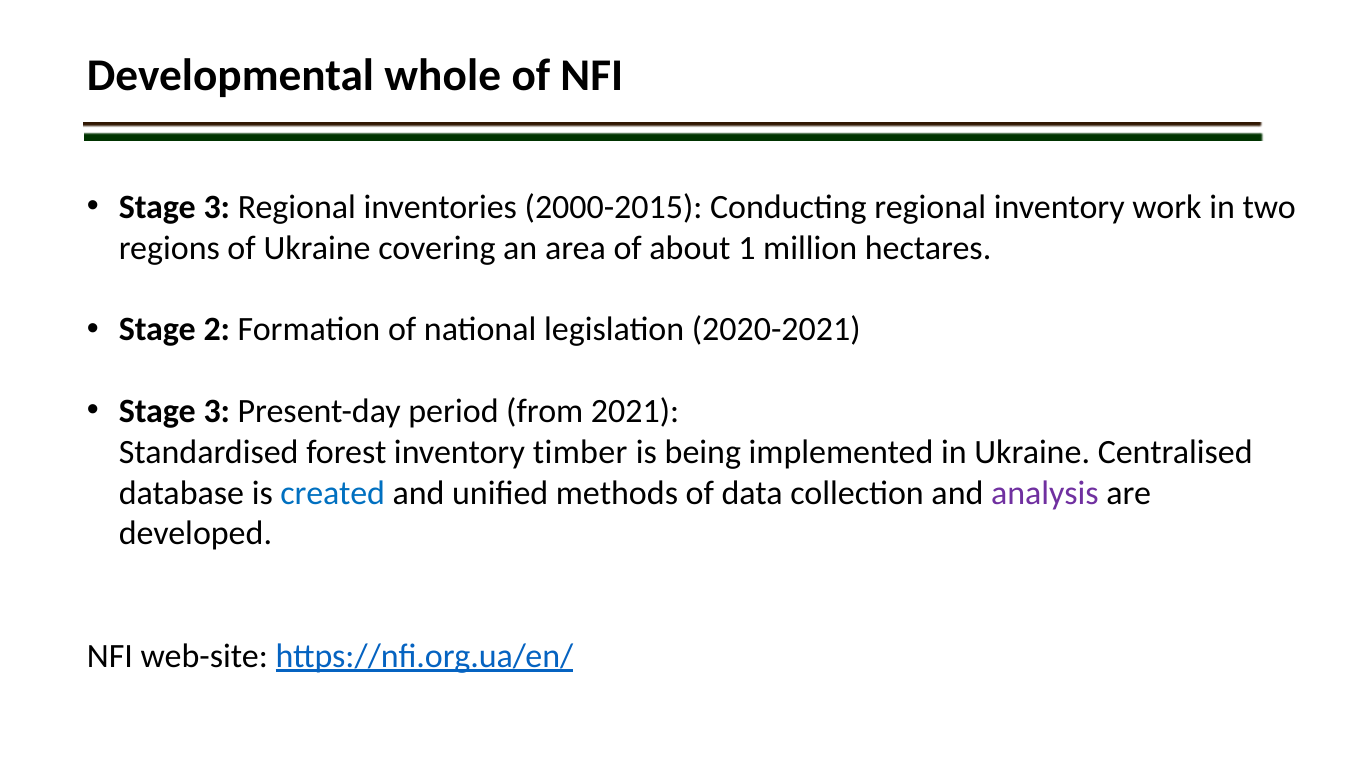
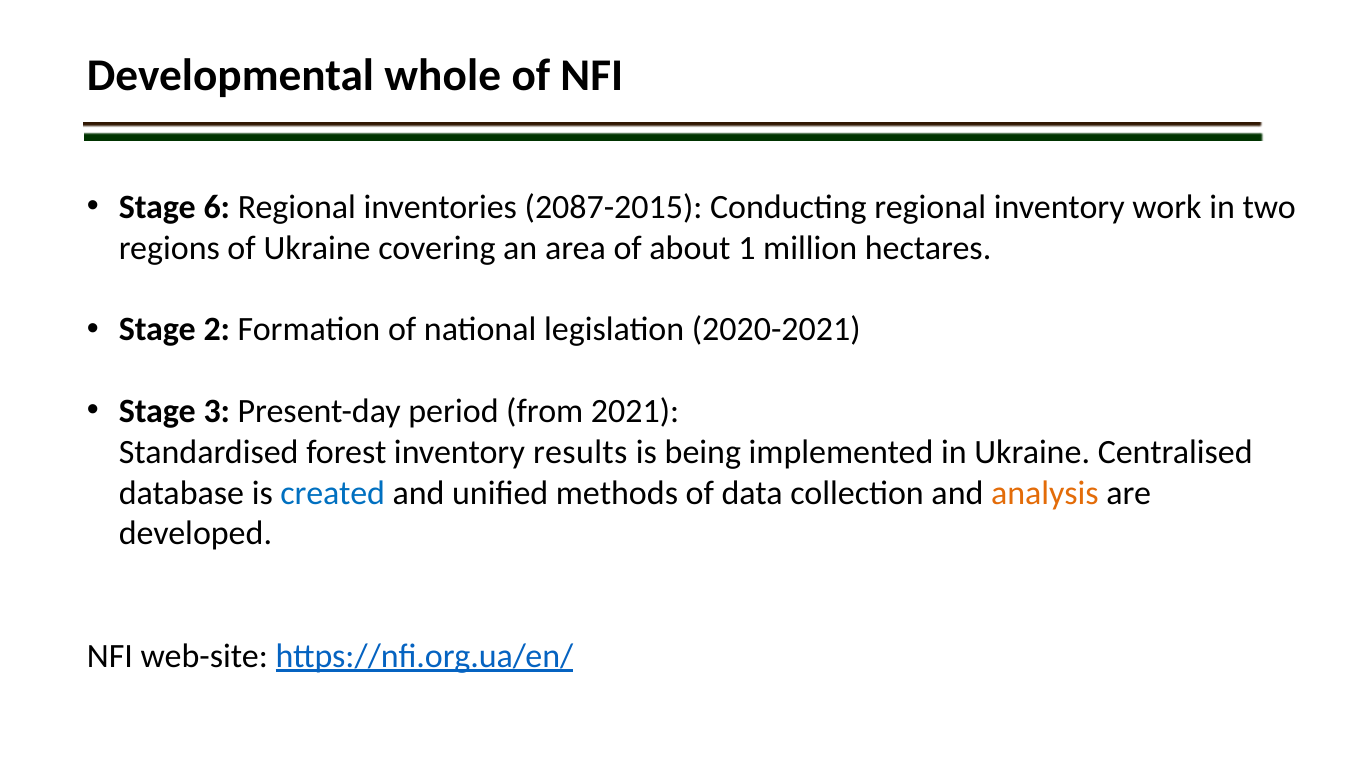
3: 3 -> 6 (217, 207)
2000-2015: 2000-2015 -> 2087-2015 (614, 207)
timber: timber -> results (580, 452)
analysis colour: purple -> orange (1045, 493)
